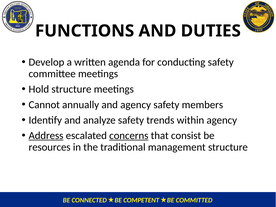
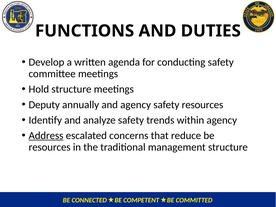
Cannot: Cannot -> Deputy (44, 105)
safety members: members -> resources (203, 105)
concerns underline: present -> none (129, 136)
consist: consist -> reduce (186, 136)
